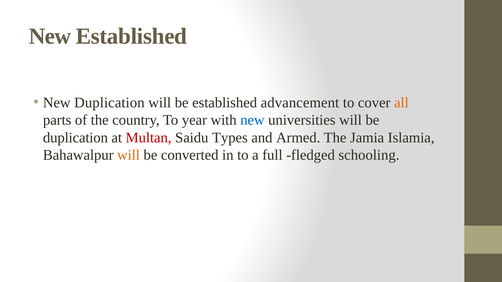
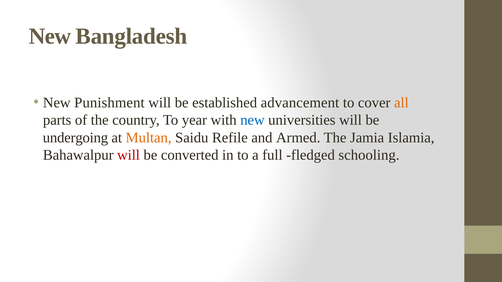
New Established: Established -> Bangladesh (131, 36)
New Duplication: Duplication -> Punishment (109, 103)
duplication: duplication -> undergoing (75, 138)
Multan colour: red -> orange (149, 138)
Types: Types -> Refile (230, 138)
will colour: orange -> red (129, 155)
